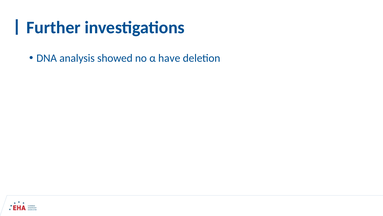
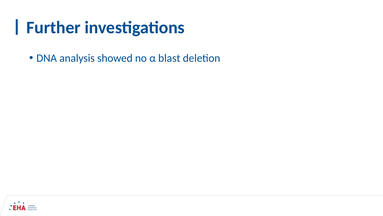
have: have -> blast (169, 58)
